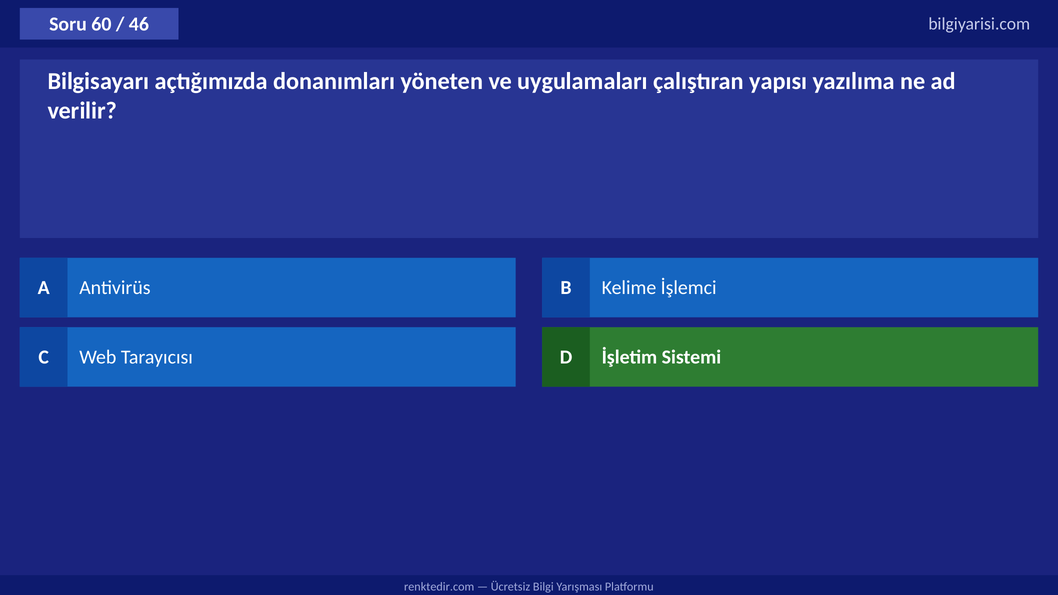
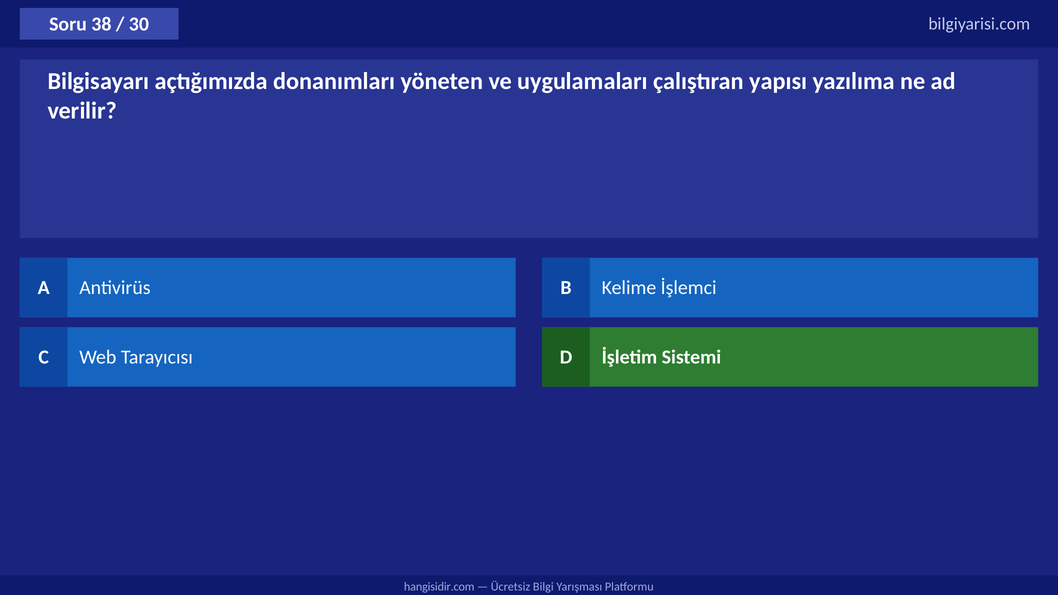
60: 60 -> 38 (101, 24)
46: 46 -> 30 (139, 24)
renktedir.com: renktedir.com -> hangisidir.com (439, 587)
